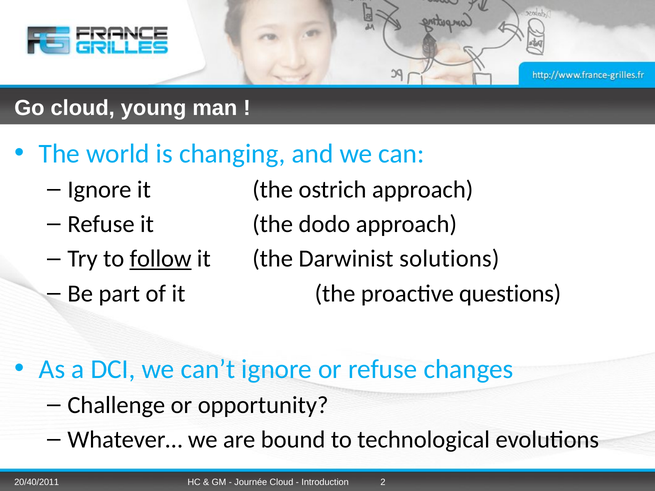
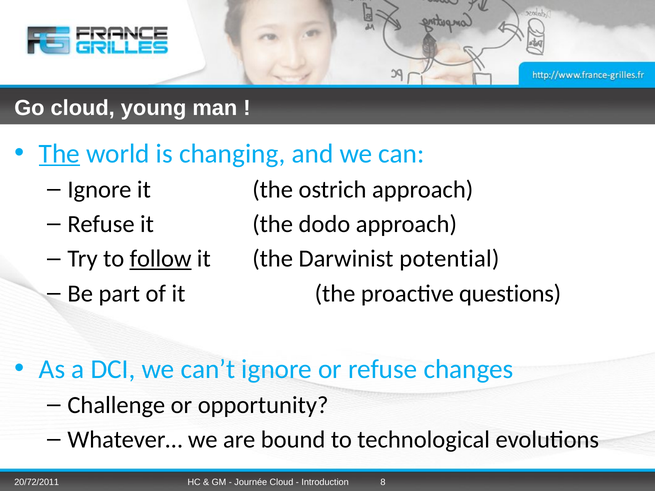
The underline: none -> present (59, 154)
solutions: solutions -> potential (449, 259)
20/40/2011: 20/40/2011 -> 20/72/2011 (37, 482)
2: 2 -> 8 (383, 483)
